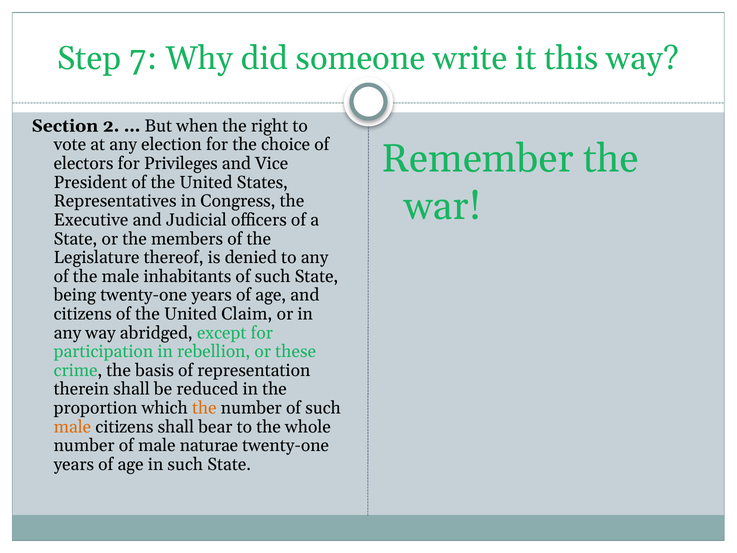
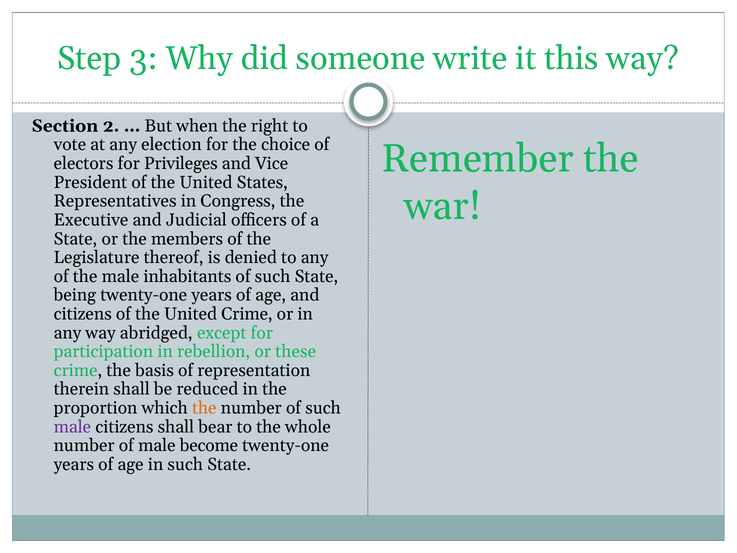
7: 7 -> 3 (143, 59)
United Claim: Claim -> Crime (247, 314)
male colour: orange -> purple (72, 427)
naturae: naturae -> become (209, 445)
